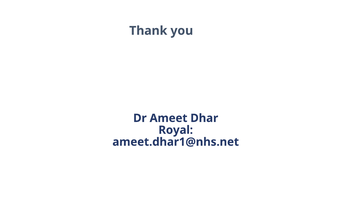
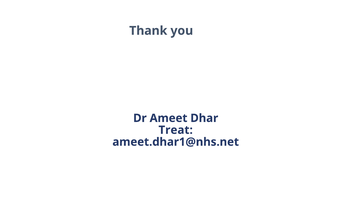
Royal: Royal -> Treat (176, 130)
